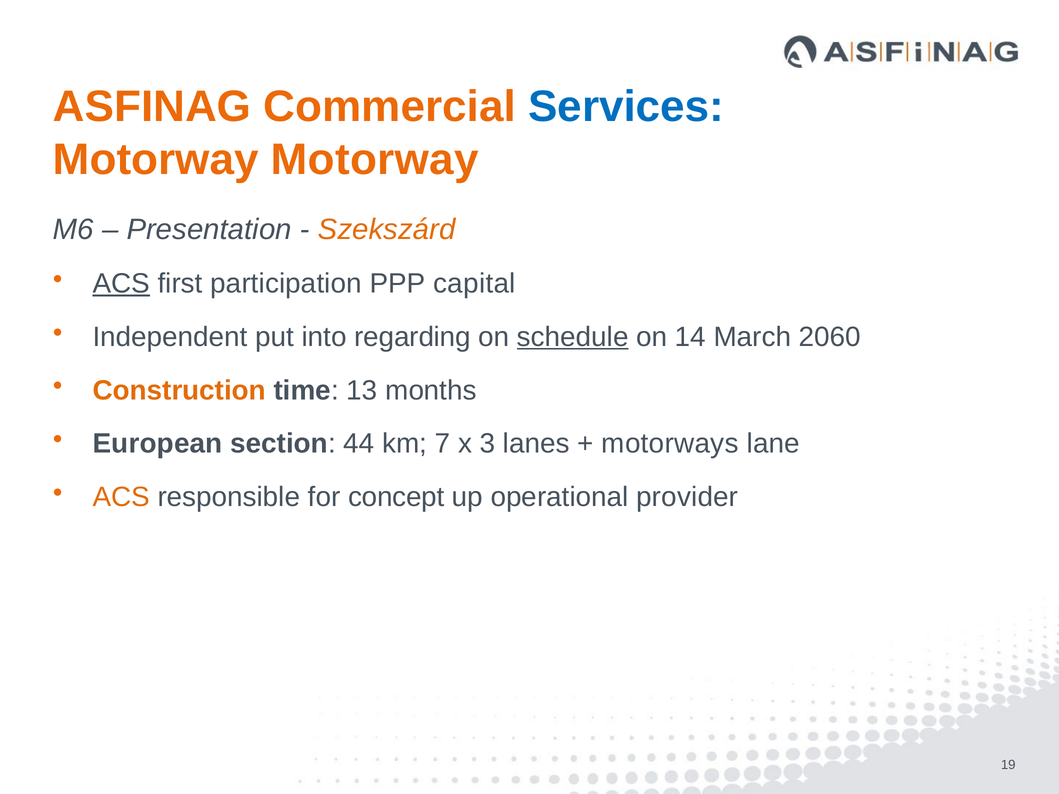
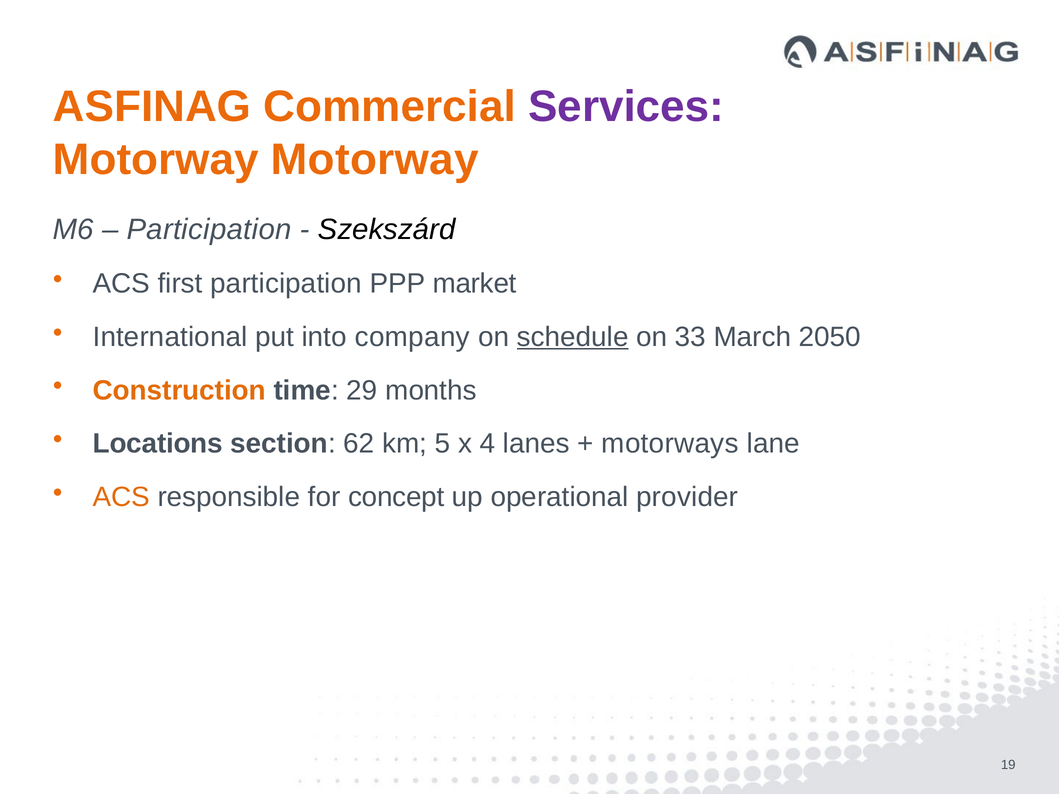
Services colour: blue -> purple (626, 107)
Presentation: Presentation -> Participation (209, 229)
Szekszárd colour: orange -> black (387, 229)
ACS underline: present -> none (121, 284)
capital: capital -> market (475, 284)
Independent: Independent -> International (170, 337)
regarding: regarding -> company (412, 337)
14: 14 -> 33 (690, 337)
2060: 2060 -> 2050 (830, 337)
13: 13 -> 29 (362, 390)
European: European -> Locations (158, 444)
44: 44 -> 62 (359, 444)
7: 7 -> 5 (443, 444)
3: 3 -> 4 (487, 444)
